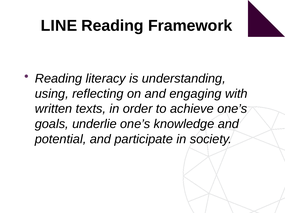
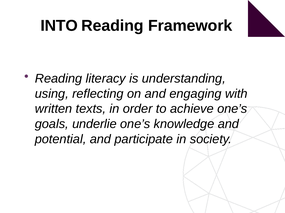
LINE: LINE -> INTO (59, 26)
